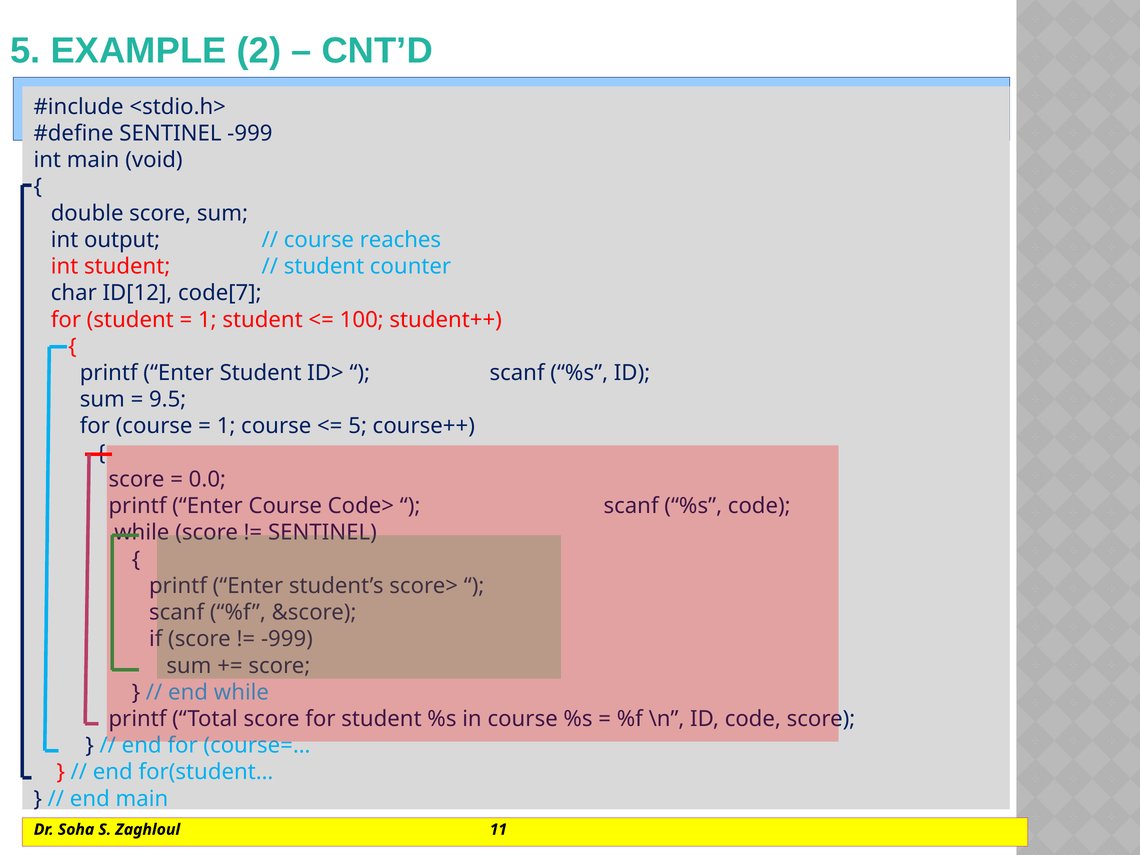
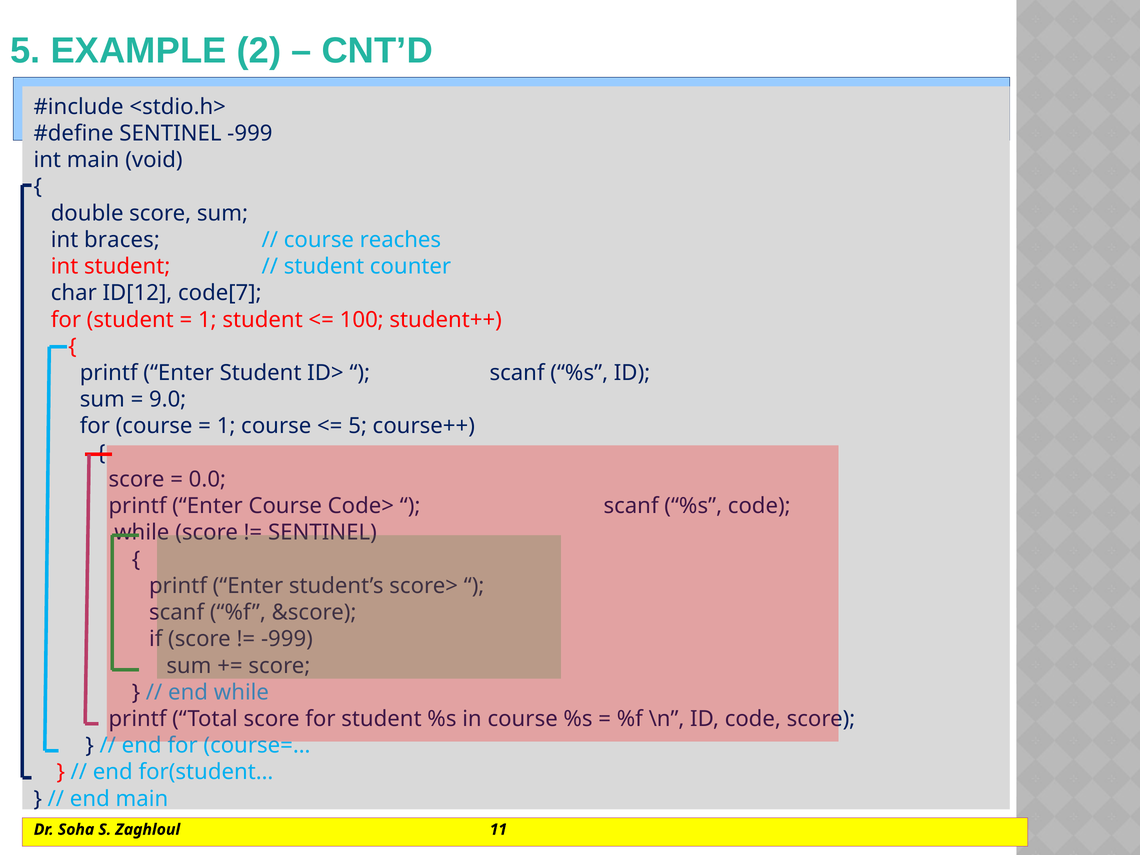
output: output -> braces (122, 240)
9.5: 9.5 -> 9.0 (168, 400)
